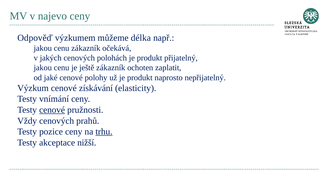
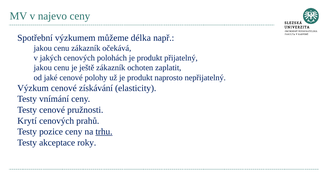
Odpověď: Odpověď -> Spotřební (35, 38)
cenové underline: present -> none (52, 110)
Vždy: Vždy -> Krytí (27, 121)
nižší: nižší -> roky (87, 143)
